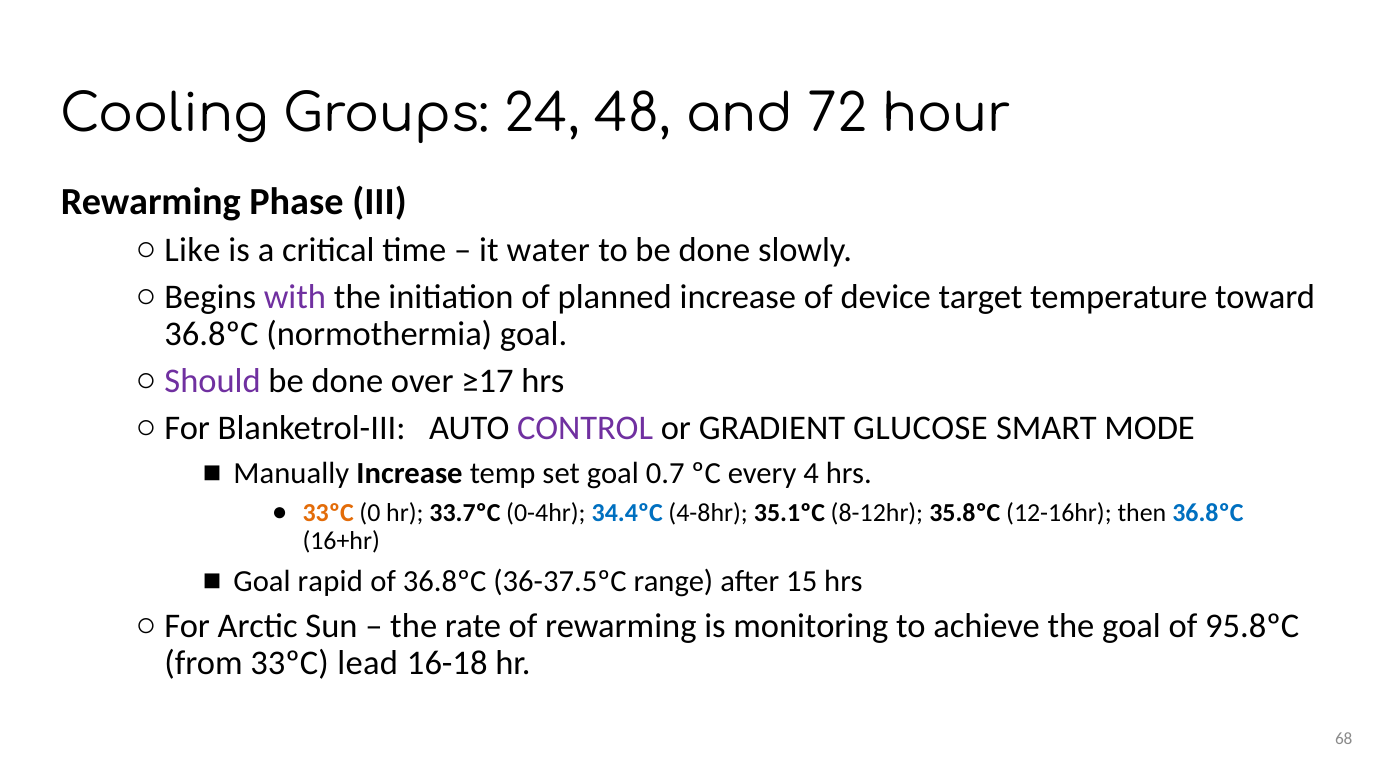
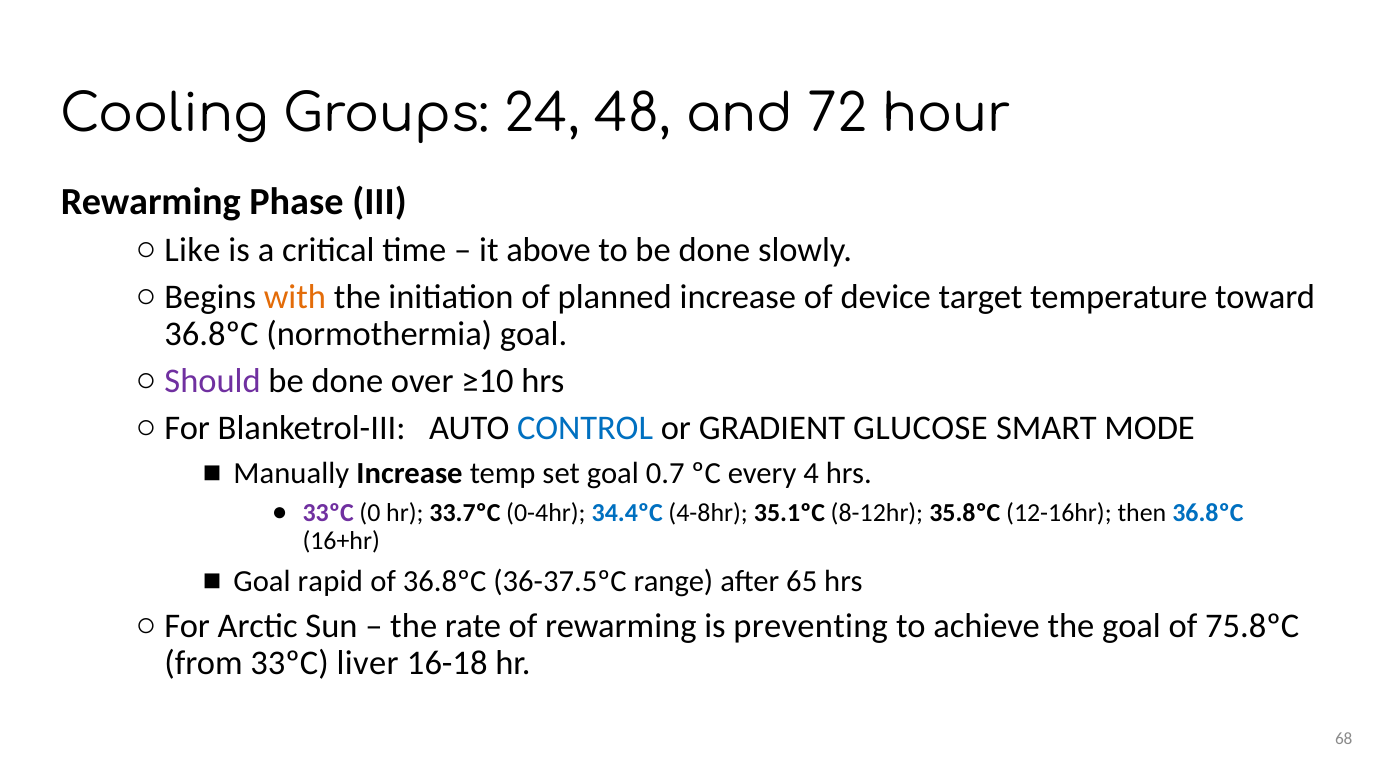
water: water -> above (549, 250)
with colour: purple -> orange (295, 297)
≥17: ≥17 -> ≥10 (487, 381)
CONTROL colour: purple -> blue (585, 428)
33ºC colour: orange -> purple (328, 513)
15: 15 -> 65 (802, 581)
monitoring: monitoring -> preventing (811, 626)
95.8ºC: 95.8ºC -> 75.8ºC (1252, 626)
lead: lead -> liver (368, 663)
